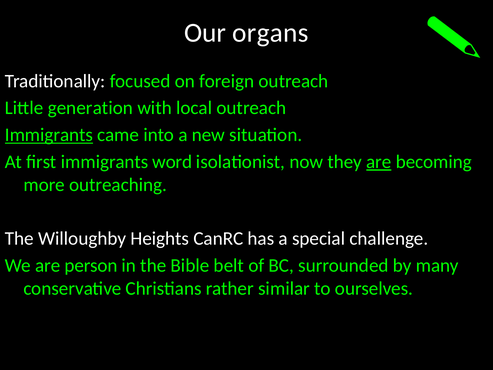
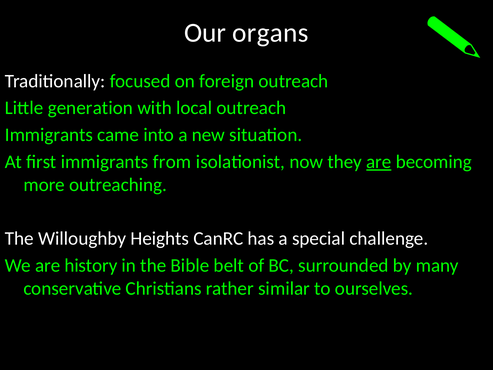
Immigrants underline: present -> none (49, 135)
word: word -> from (172, 162)
person: person -> history (91, 265)
